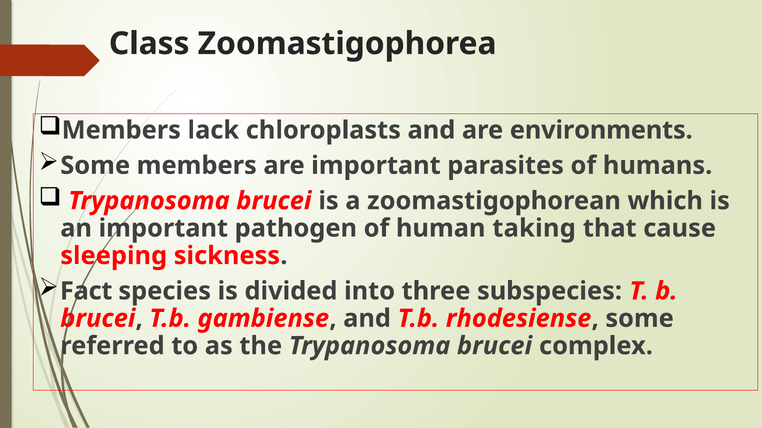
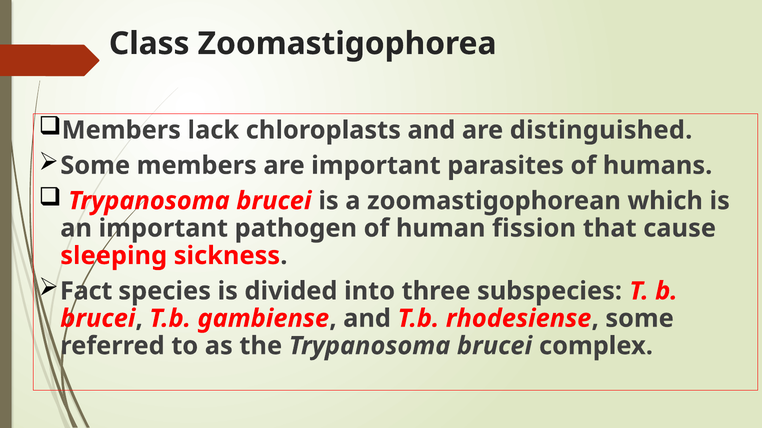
environments: environments -> distinguished (601, 130)
taking: taking -> fission (534, 229)
